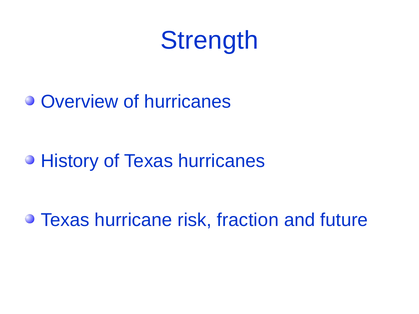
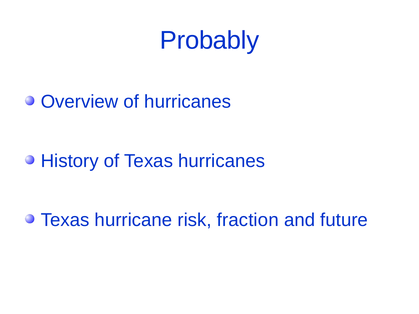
Strength: Strength -> Probably (210, 41)
